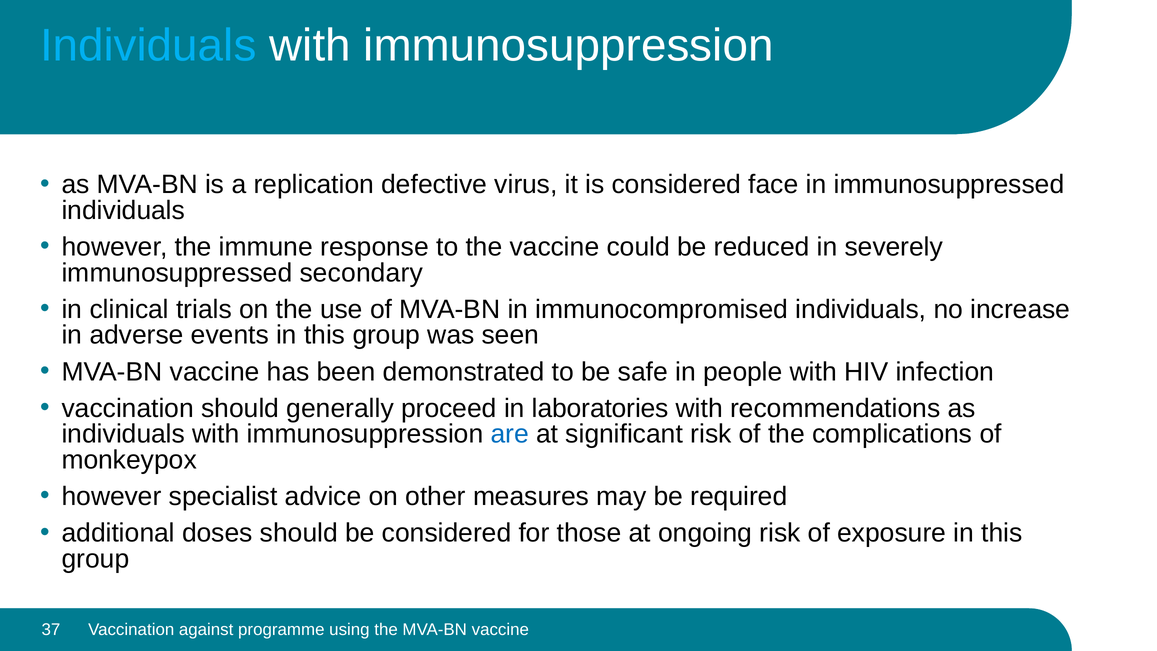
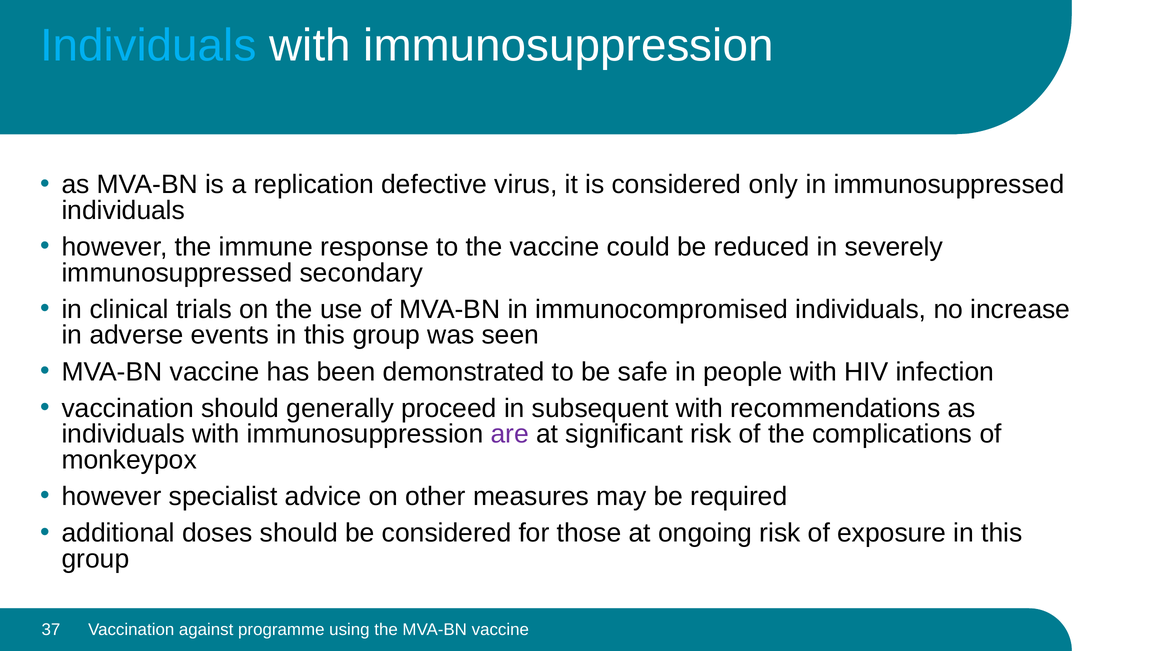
face: face -> only (773, 185)
laboratories: laboratories -> subsequent (600, 408)
are colour: blue -> purple (510, 434)
